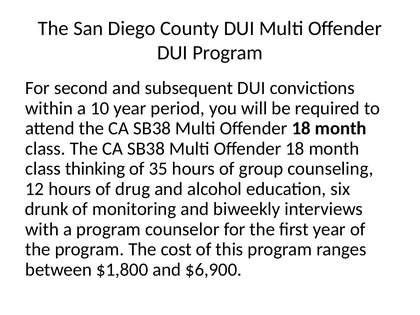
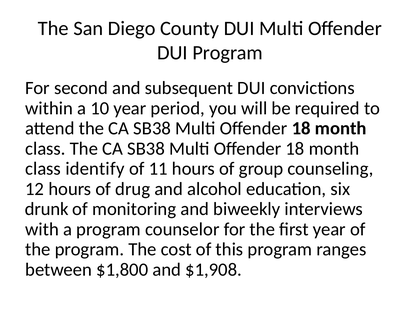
thinking: thinking -> identify (95, 169)
35: 35 -> 11 (158, 169)
$6,900: $6,900 -> $1,908 (214, 270)
